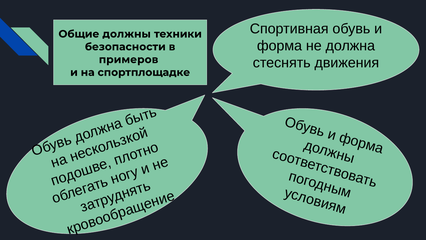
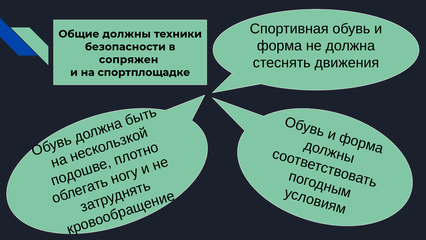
примеров: примеров -> сопряжен (129, 59)
